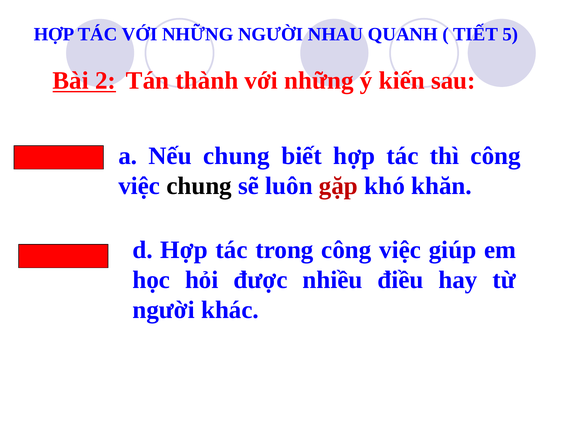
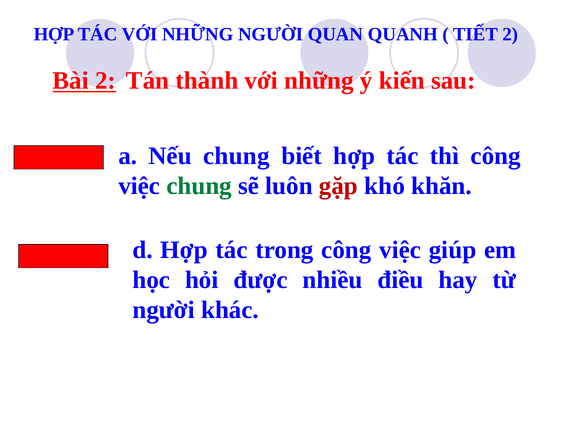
NHAU: NHAU -> QUAN (335, 34)
TIẾT 5: 5 -> 2 (510, 34)
chung colour: black -> green (199, 186)
